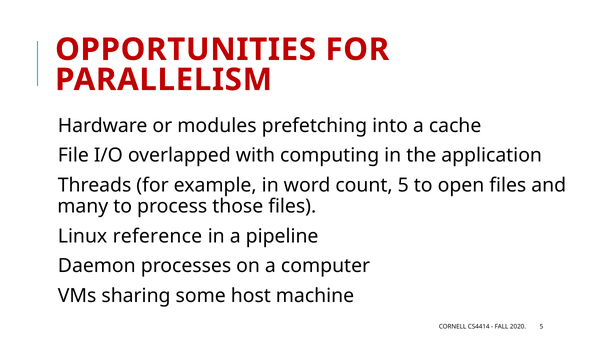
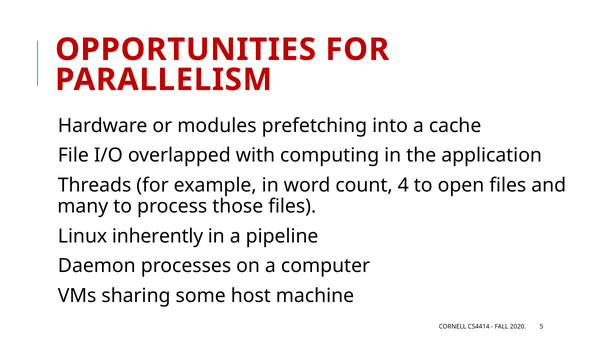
count 5: 5 -> 4 (403, 185)
reference: reference -> inherently (158, 236)
